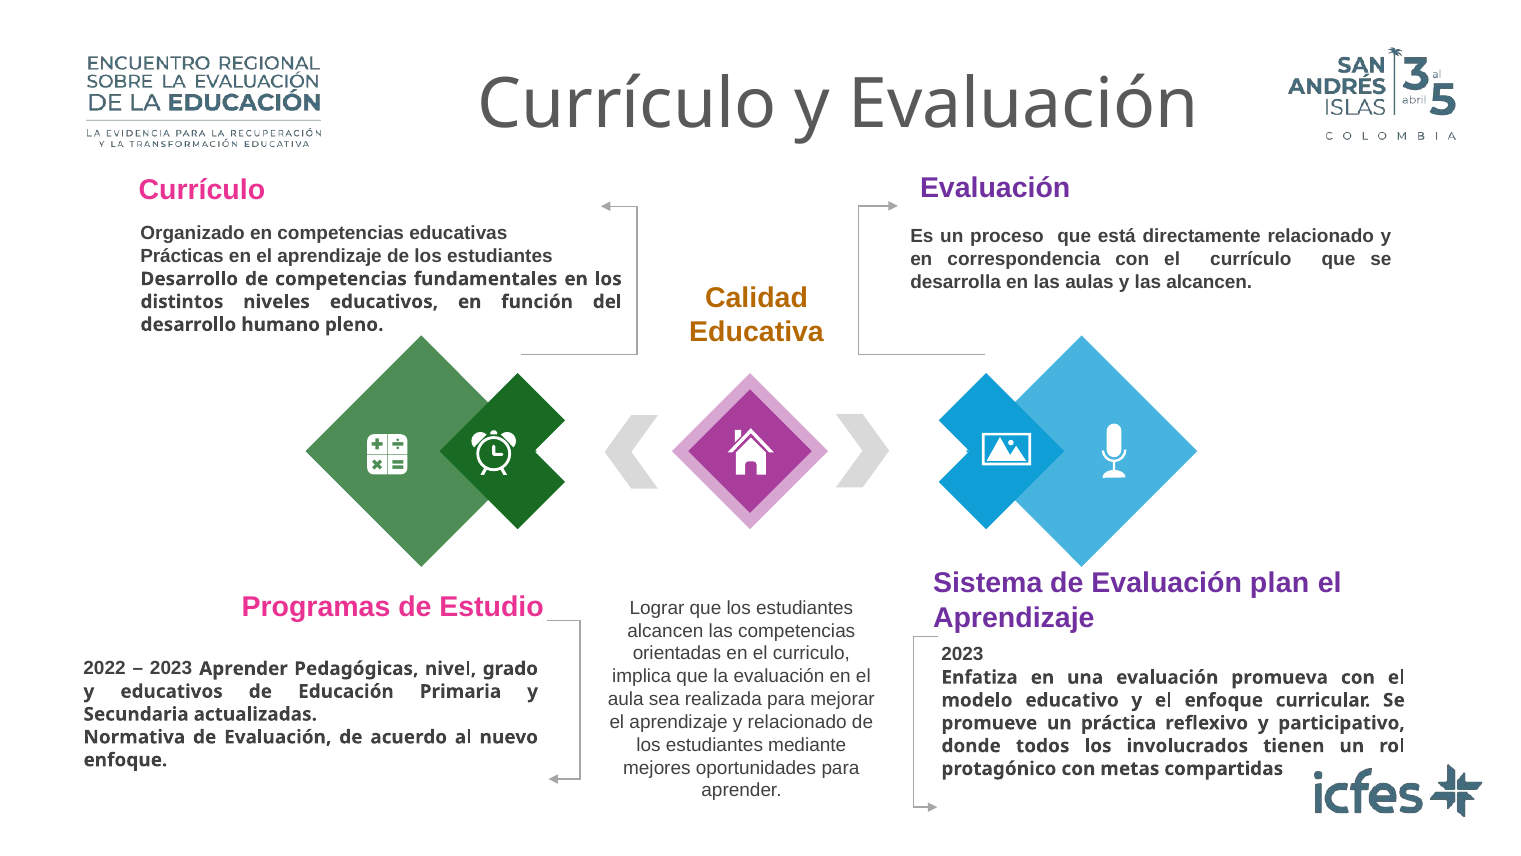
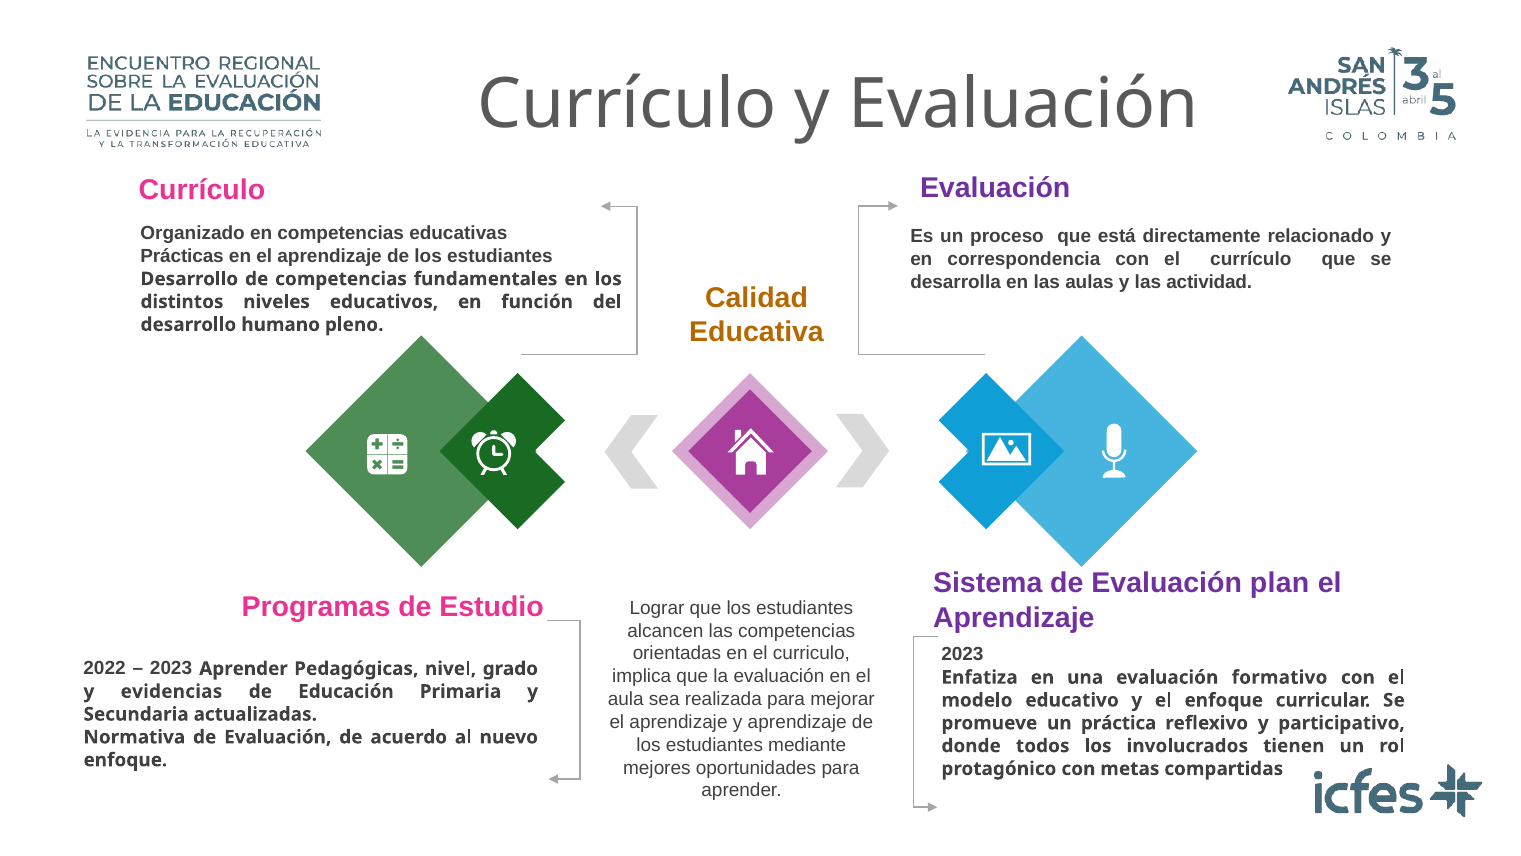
las alcancen: alcancen -> actividad (1209, 282)
promueva: promueva -> formativo (1280, 677)
y educativos: educativos -> evidencias (171, 691)
y relacionado: relacionado -> aprendizaje (797, 722)
